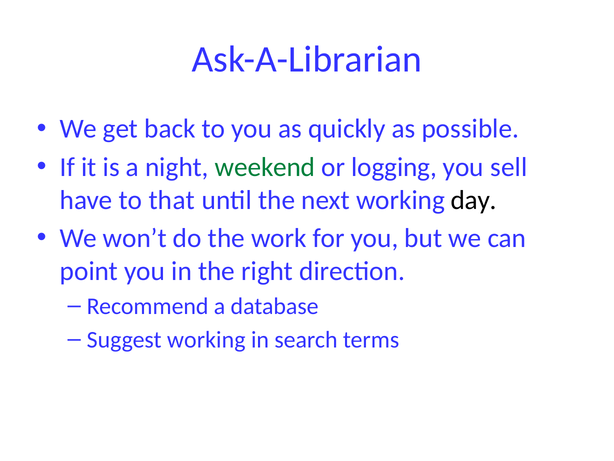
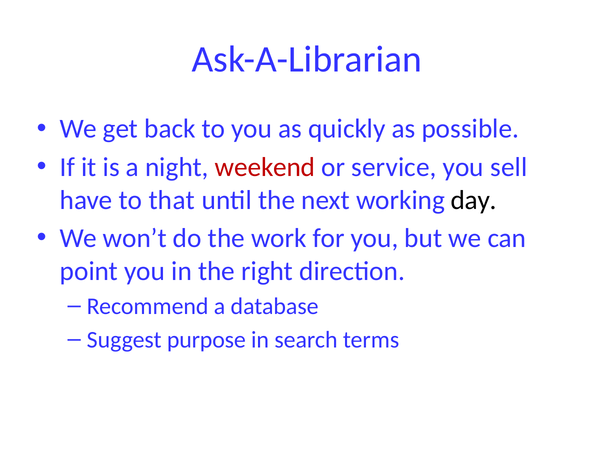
weekend colour: green -> red (265, 167)
logging: logging -> service (394, 167)
Suggest working: working -> purpose (206, 339)
